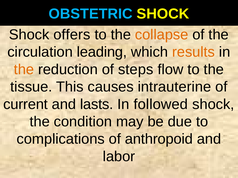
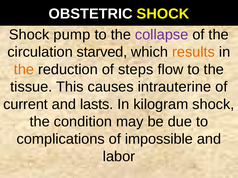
OBSTETRIC colour: light blue -> white (91, 14)
offers: offers -> pump (72, 35)
collapse colour: orange -> purple (162, 35)
leading: leading -> starved (102, 52)
followed: followed -> kilogram (161, 105)
anthropoid: anthropoid -> impossible (159, 139)
